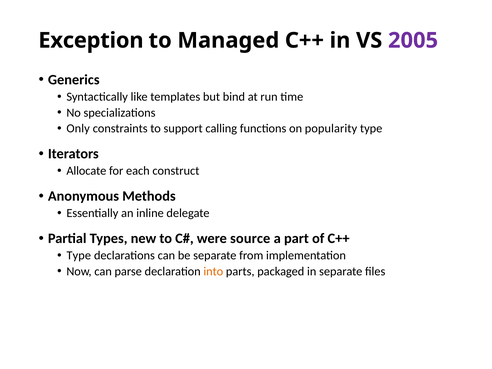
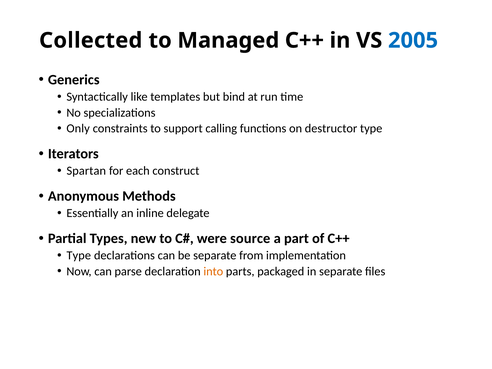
Exception: Exception -> Collected (91, 40)
2005 colour: purple -> blue (413, 40)
popularity: popularity -> destructor (331, 128)
Allocate: Allocate -> Spartan (86, 171)
